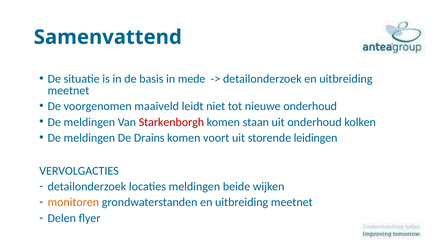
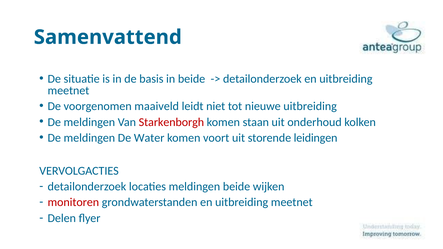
in mede: mede -> beide (192, 79)
nieuwe onderhoud: onderhoud -> uitbreiding (310, 106)
Drains: Drains -> Water (149, 138)
monitoren colour: orange -> red (73, 202)
